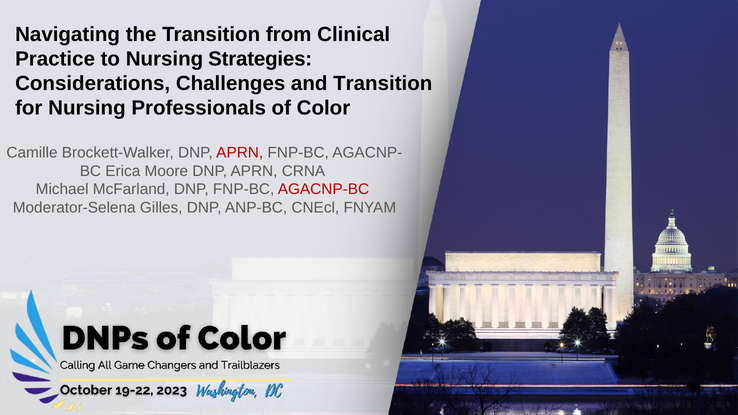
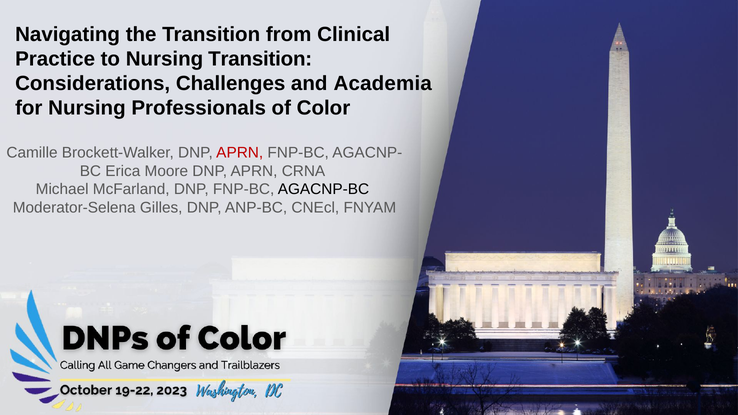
Nursing Strategies: Strategies -> Transition (260, 59)
and Transition: Transition -> Academia (383, 84)
AGACNP-BC colour: red -> black (323, 189)
